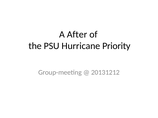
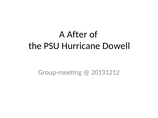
Priority: Priority -> Dowell (116, 46)
